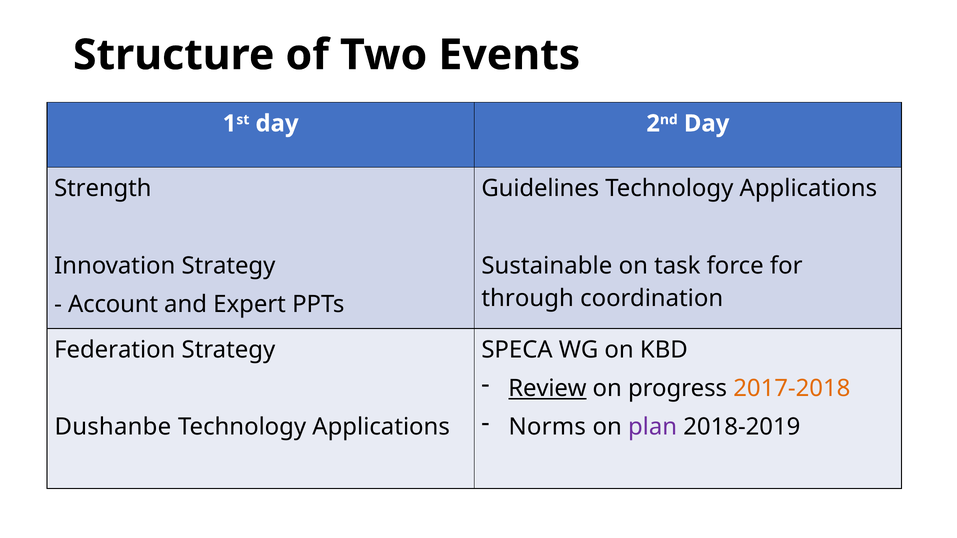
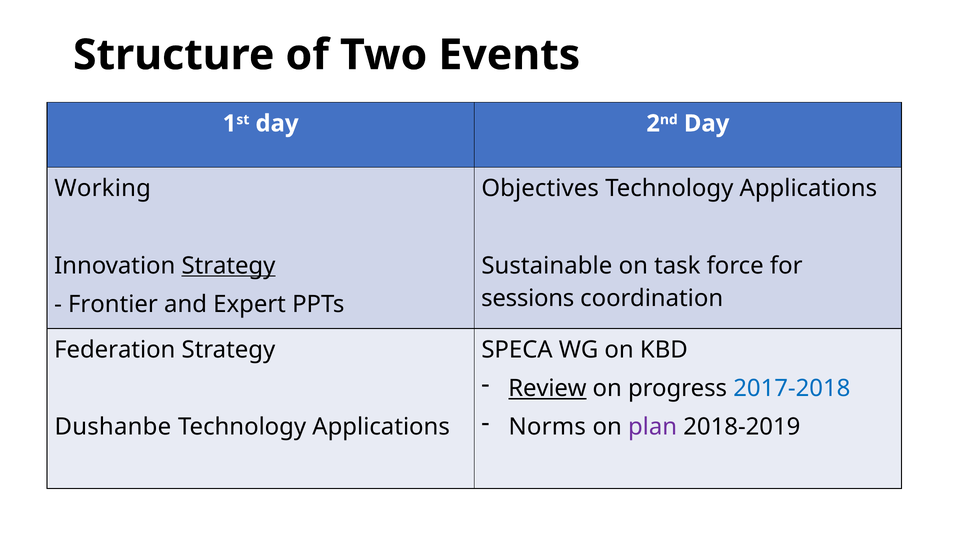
Strength: Strength -> Working (103, 189)
Guidelines: Guidelines -> Objectives (540, 189)
Strategy underline: none -> present (228, 266)
through: through -> sessions (528, 299)
Account: Account -> Frontier (113, 305)
2017-2018 colour: orange -> blue (792, 389)
